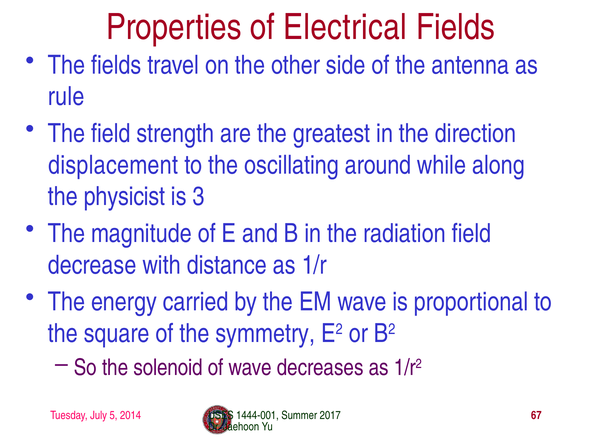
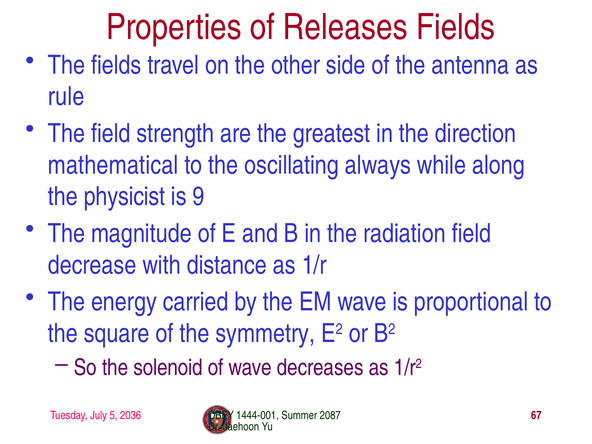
Electrical: Electrical -> Releases (345, 27)
displacement: displacement -> mathematical (113, 165)
around: around -> always (378, 165)
3: 3 -> 9 (199, 197)
2014: 2014 -> 2036 (131, 415)
USES: USES -> OBEY (221, 415)
2017: 2017 -> 2087 (330, 415)
